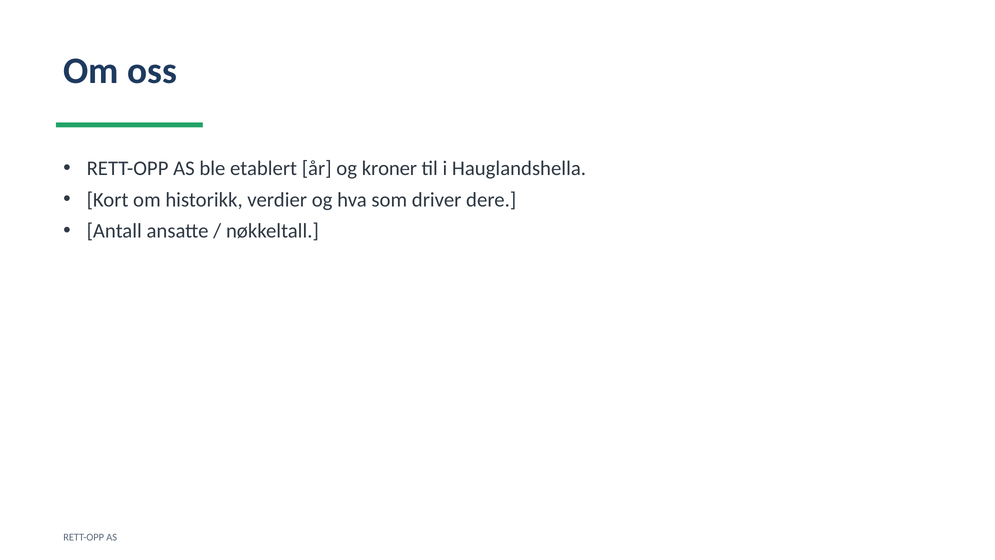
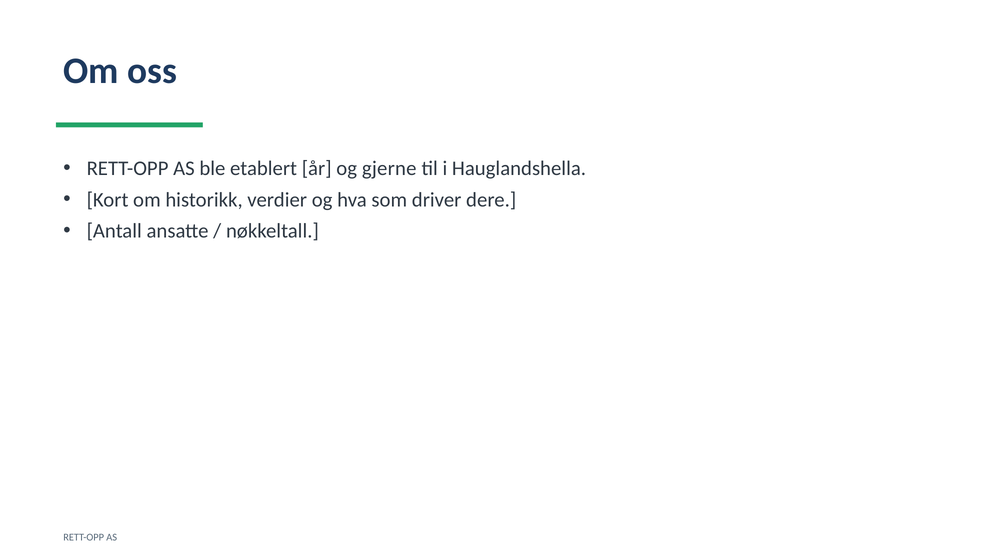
kroner: kroner -> gjerne (389, 169)
